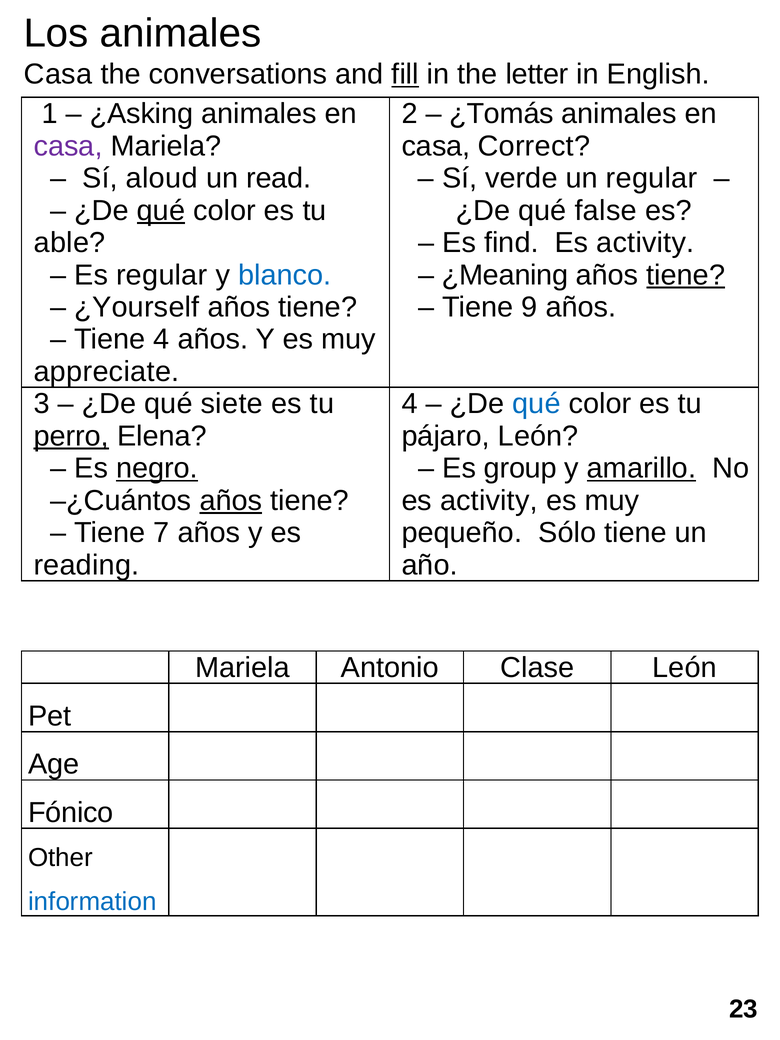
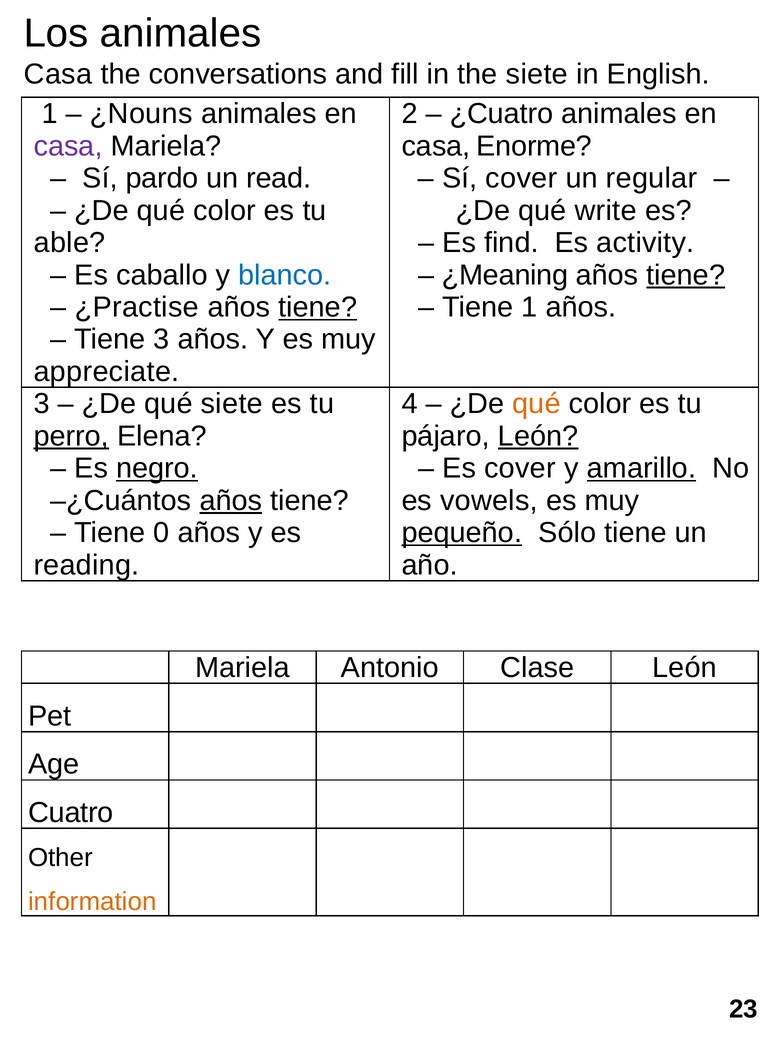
fill underline: present -> none (405, 74)
the letter: letter -> siete (537, 74)
¿Asking: ¿Asking -> ¿Nouns (141, 114)
¿Tomás: ¿Tomás -> ¿Cuatro (501, 114)
Correct: Correct -> Enorme (534, 146)
aloud: aloud -> pardo (162, 178)
Sí verde: verde -> cover (521, 178)
qué underline: present -> none (161, 211)
false: false -> write (606, 211)
Es regular: regular -> caballo (162, 275)
¿Yourself: ¿Yourself -> ¿Practise (137, 307)
tiene underline: none -> present (318, 307)
Tiene 9: 9 -> 1 (529, 307)
Tiene 4: 4 -> 3 (162, 339)
qué colour: blue -> orange (536, 404)
León underline: none -> present (538, 436)
Es group: group -> cover (520, 468)
activity: activity -> vowels (489, 501)
7: 7 -> 0 (162, 533)
pequeño underline: none -> present (462, 533)
Fónico: Fónico -> Cuatro (71, 813)
information colour: blue -> orange (92, 902)
